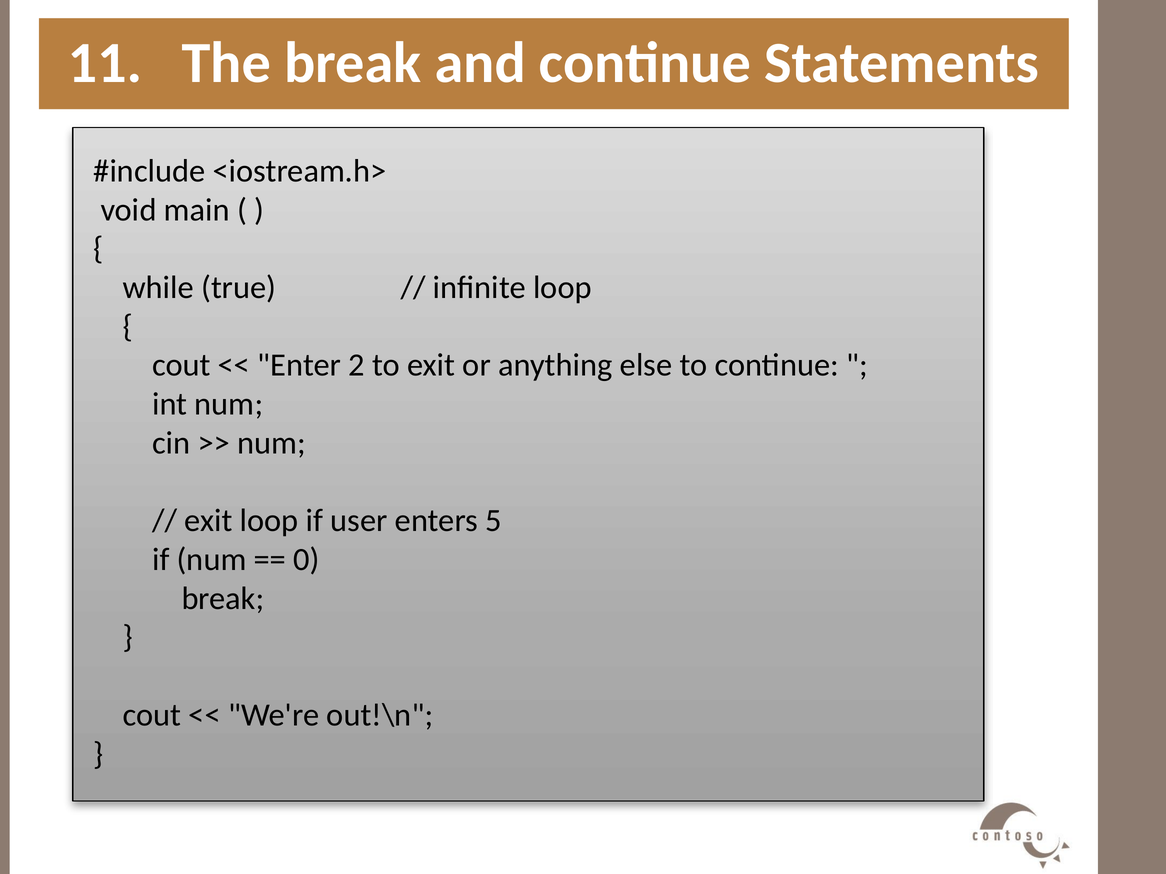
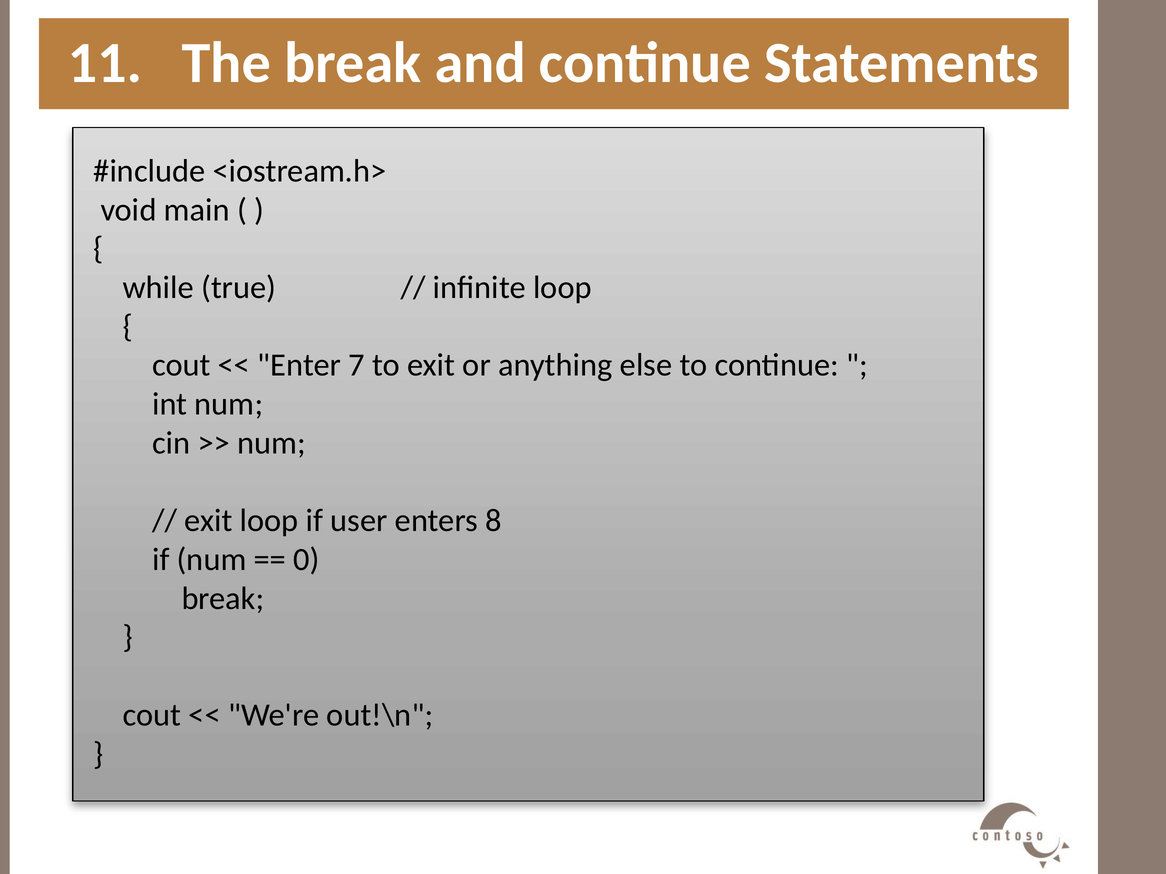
2: 2 -> 7 (357, 366)
5: 5 -> 8 (493, 521)
